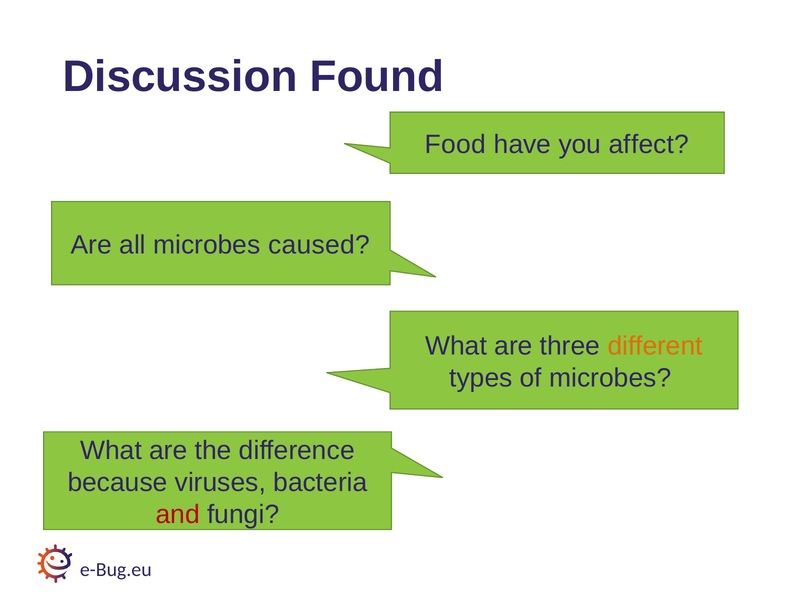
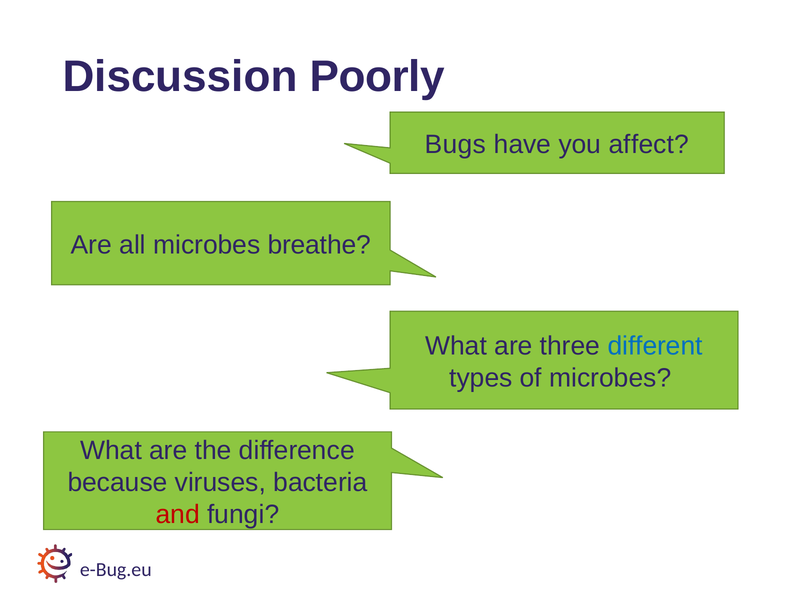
Found: Found -> Poorly (377, 77)
Food: Food -> Bugs (455, 145)
caused: caused -> breathe (319, 245)
different colour: orange -> blue (655, 346)
